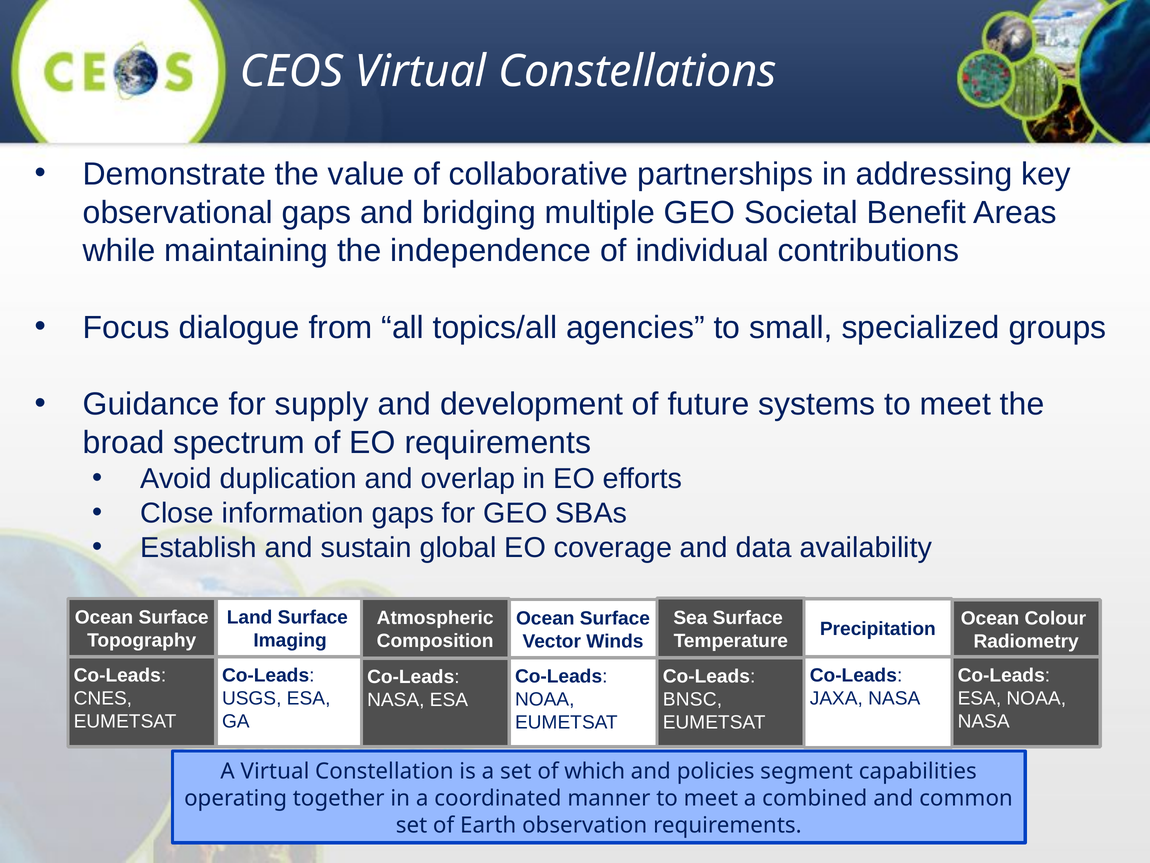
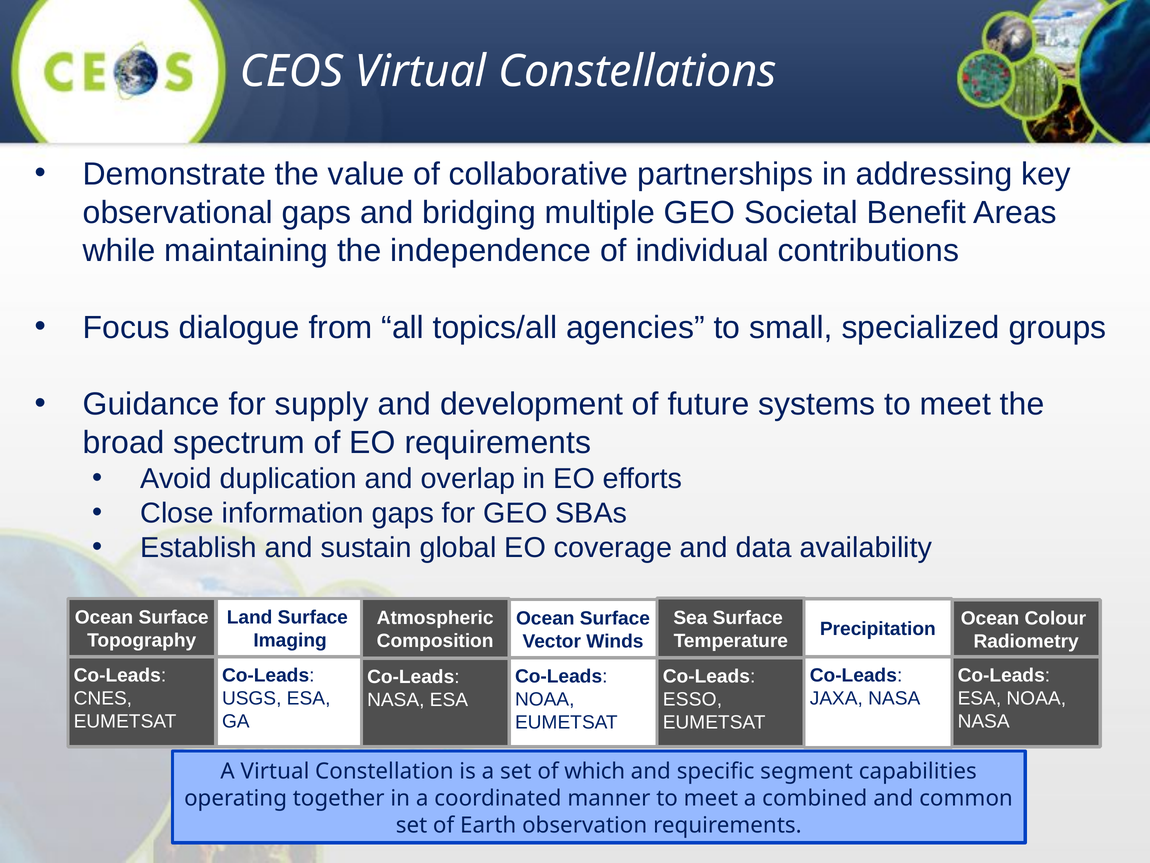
BNSC: BNSC -> ESSO (692, 699)
policies: policies -> specific (716, 771)
